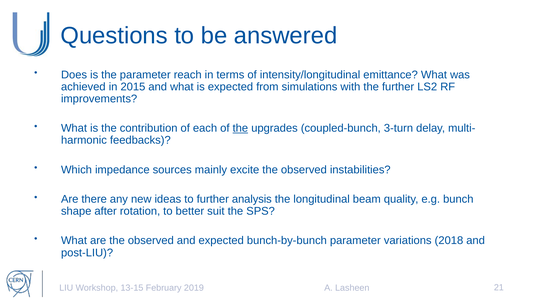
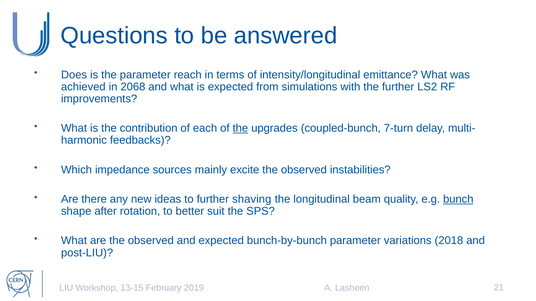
2015: 2015 -> 2068 (133, 87)
3-turn: 3-turn -> 7-turn (398, 128)
analysis: analysis -> shaving (252, 199)
bunch underline: none -> present (458, 199)
